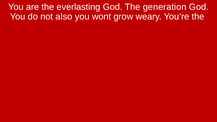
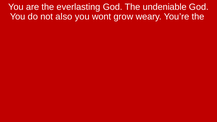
generation: generation -> undeniable (165, 7)
